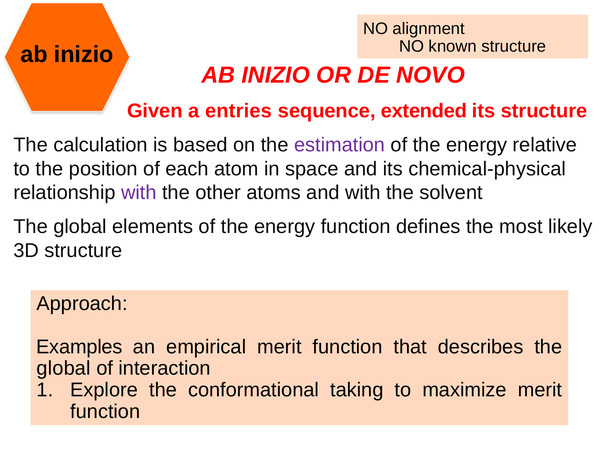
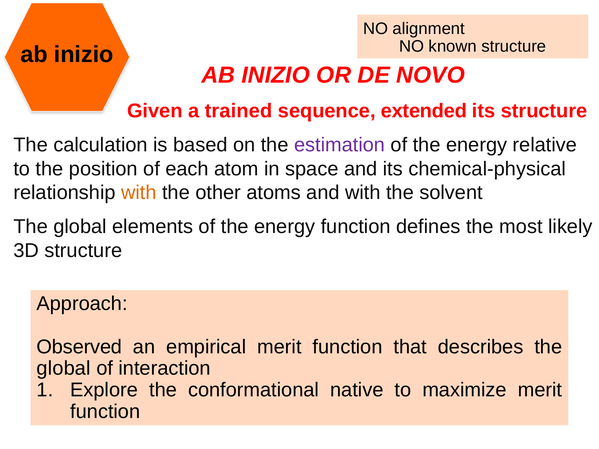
entries: entries -> trained (239, 111)
with colour: purple -> orange (139, 193)
Examples: Examples -> Observed (79, 347)
taking: taking -> native (357, 390)
